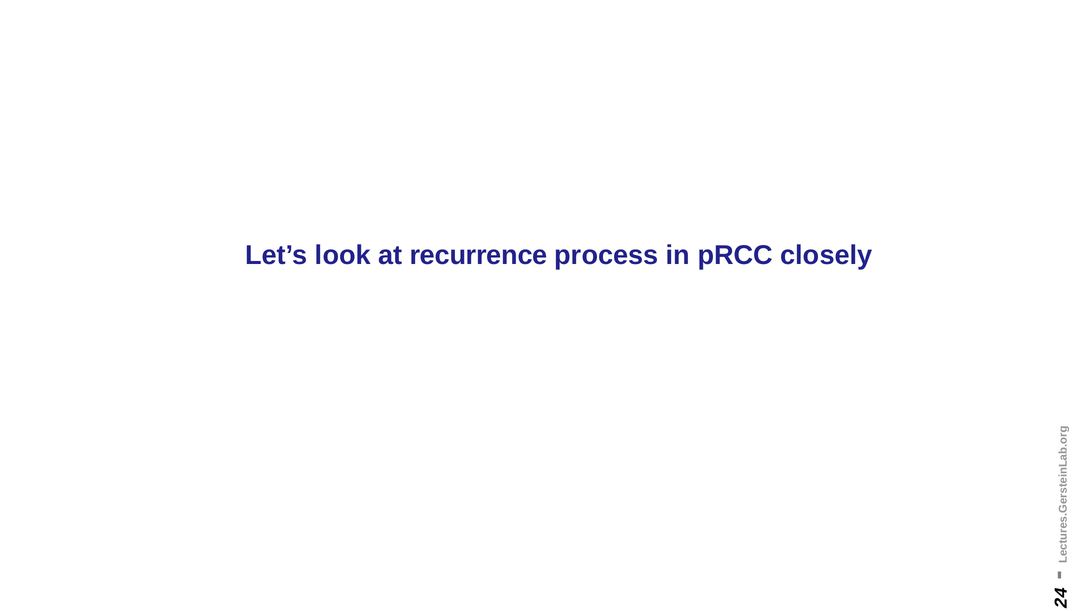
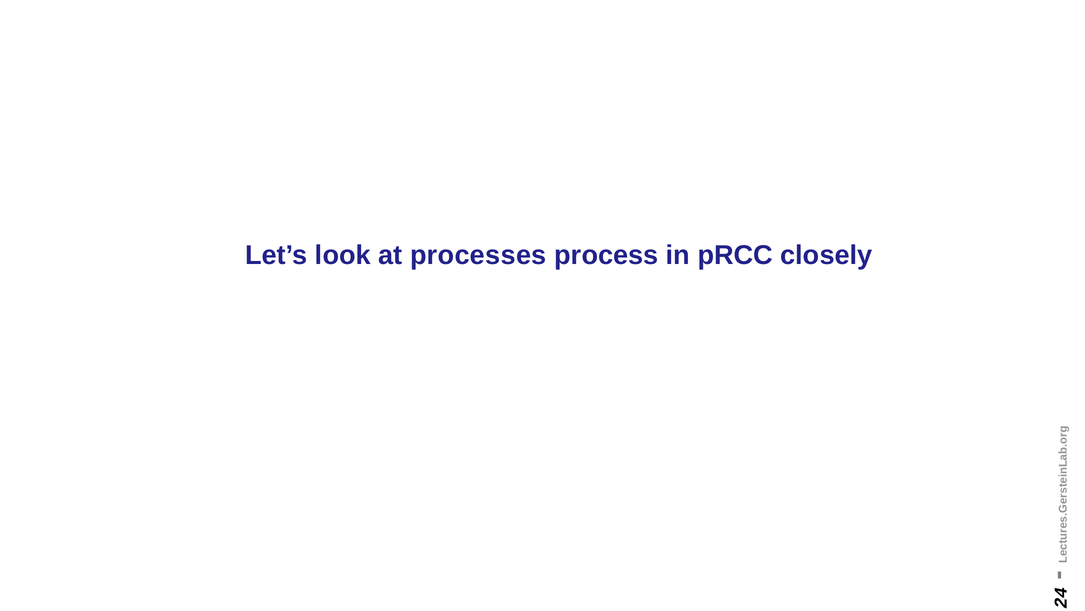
recurrence: recurrence -> processes (478, 255)
